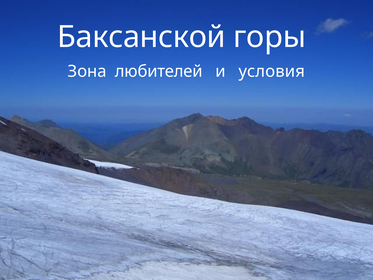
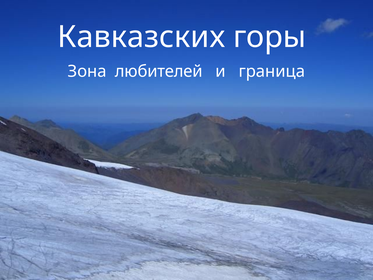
Баксанской: Баксанской -> Кавказских (141, 37)
условия: условия -> граница (272, 71)
